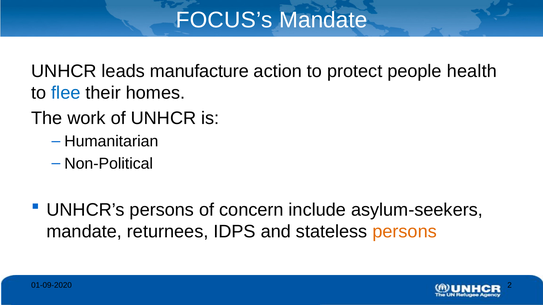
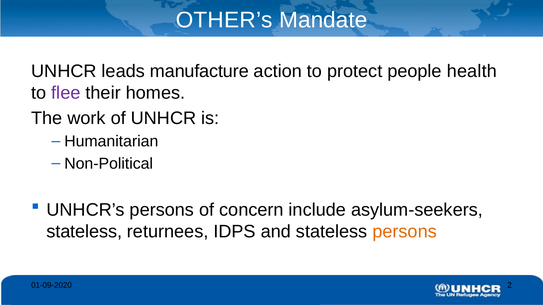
FOCUS’s: FOCUS’s -> OTHER’s (224, 20)
flee colour: blue -> purple (66, 93)
mandate: mandate -> stateless (84, 232)
